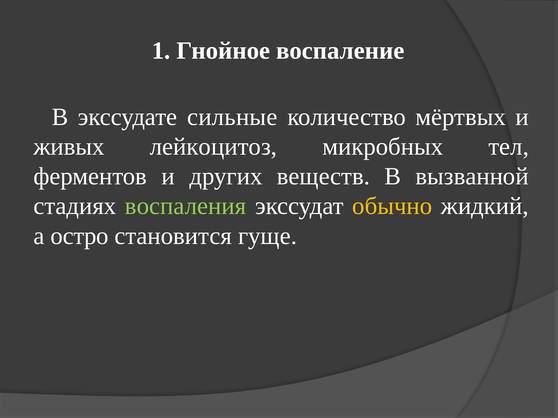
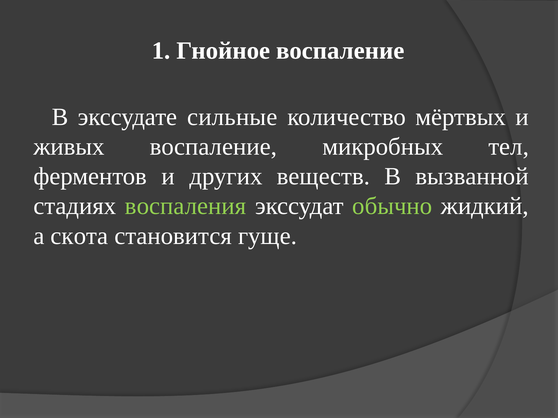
живых лейкоцитоз: лейкоцитоз -> воспаление (213, 147)
обычно colour: yellow -> light green (392, 206)
остро: остро -> скота (79, 236)
